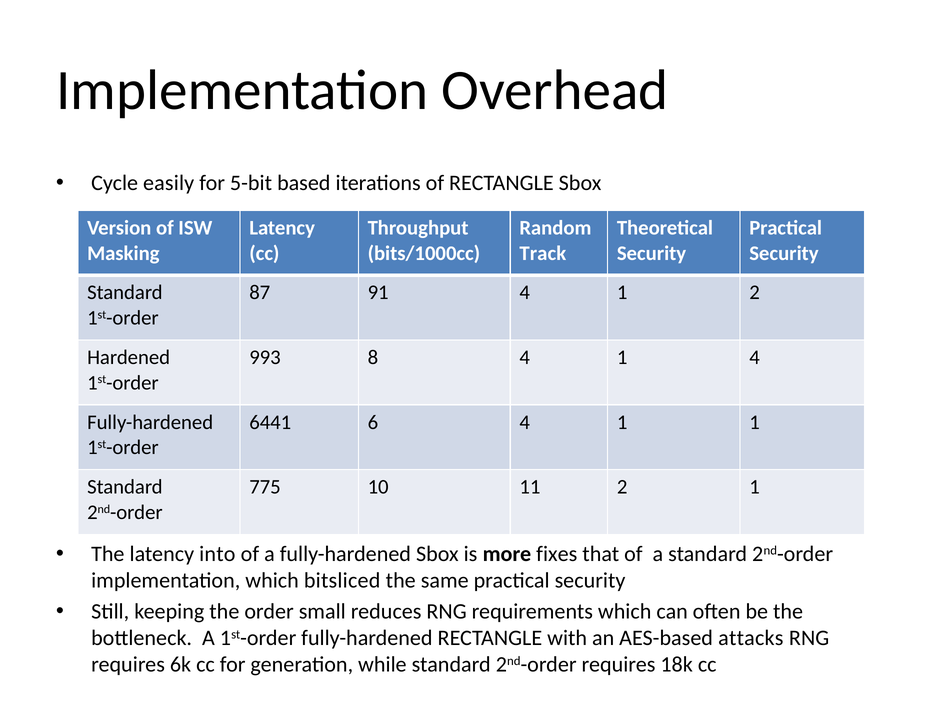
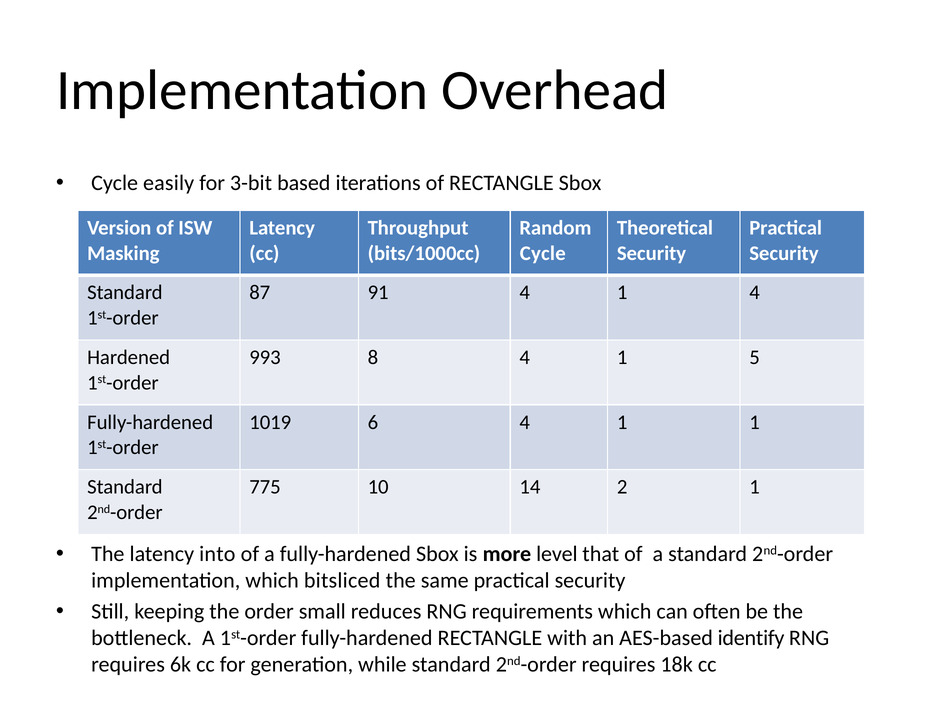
5-bit: 5-bit -> 3-bit (251, 183)
Track: Track -> Cycle (543, 253)
1 2: 2 -> 4 (755, 293)
1 4: 4 -> 5 (755, 358)
6441: 6441 -> 1019 (270, 422)
11: 11 -> 14 (530, 487)
fixes: fixes -> level (557, 554)
attacks: attacks -> identify (751, 638)
